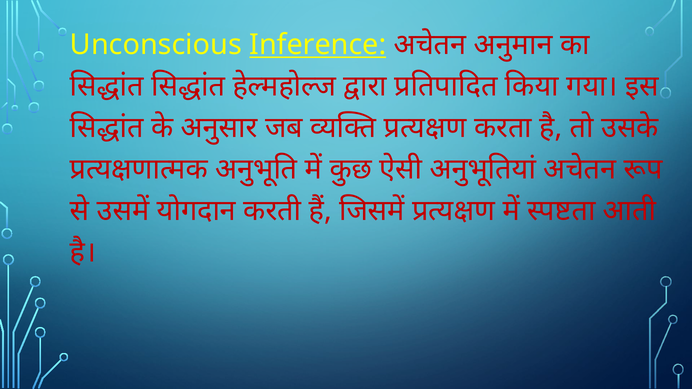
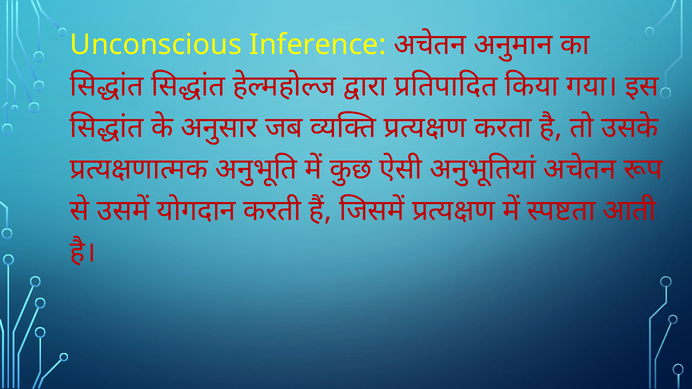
Inference underline: present -> none (318, 45)
